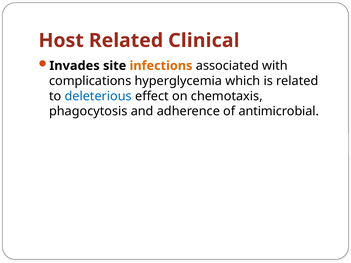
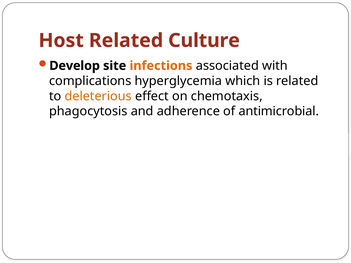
Clinical: Clinical -> Culture (204, 41)
Invades: Invades -> Develop (75, 66)
deleterious colour: blue -> orange (98, 96)
